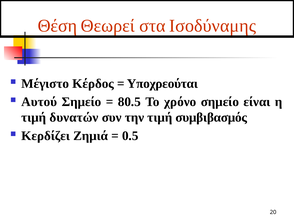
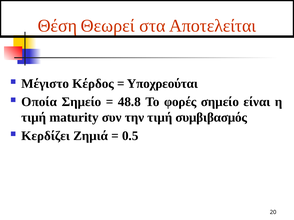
Ισοδύναμης: Ισοδύναμης -> Αποτελείται (213, 26)
Αυτού: Αυτού -> Οποία (39, 102)
80.5: 80.5 -> 48.8 (129, 102)
χρόνο: χρόνο -> φορές (180, 102)
δυνατών: δυνατών -> maturity (74, 118)
